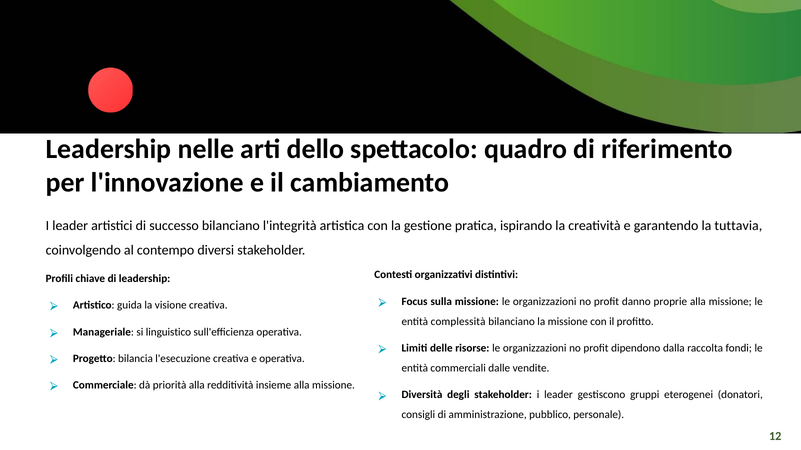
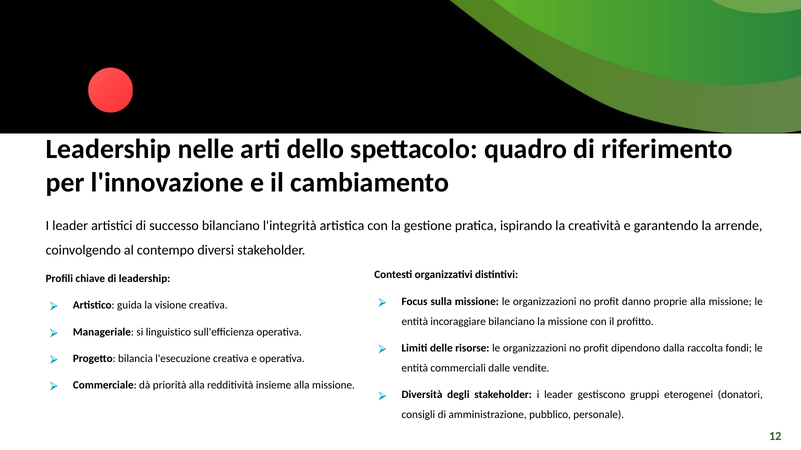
tuttavia: tuttavia -> arrende (738, 226)
complessità: complessità -> incoraggiare (458, 322)
